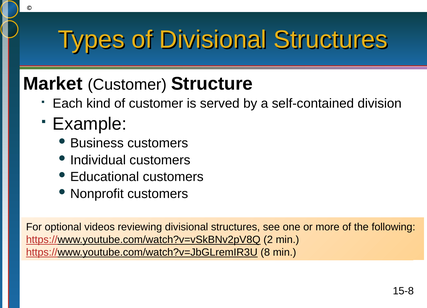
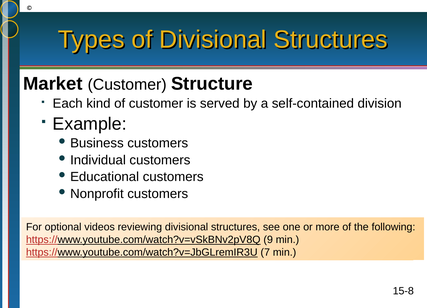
2: 2 -> 9 (268, 240)
8: 8 -> 7 (265, 253)
